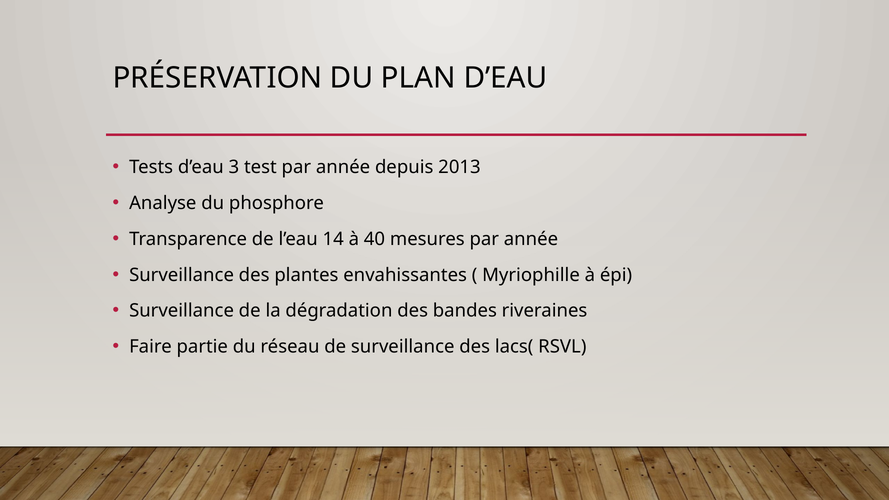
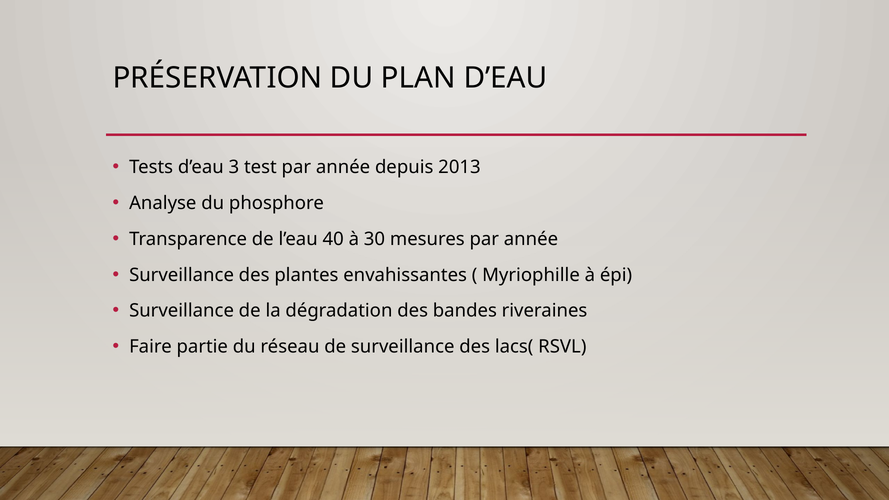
14: 14 -> 40 (333, 239)
40: 40 -> 30 (374, 239)
